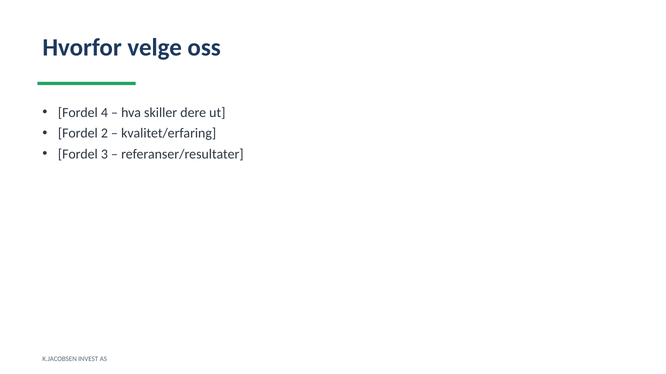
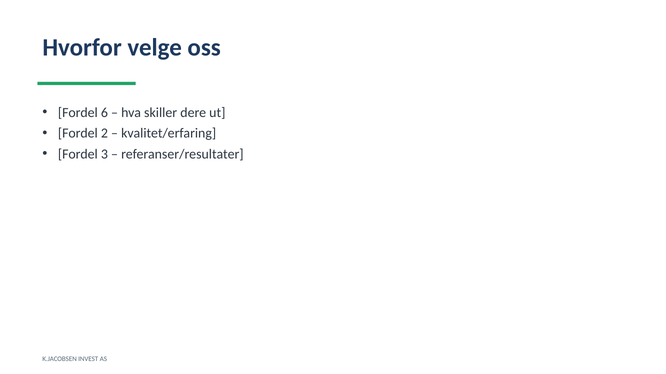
4: 4 -> 6 (104, 113)
